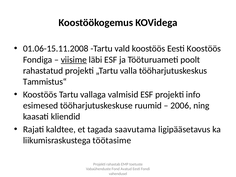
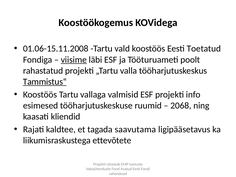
Eesti Koostöös: Koostöös -> Toetatud (204, 49)
Tammistus“ underline: none -> present (45, 82)
2006: 2006 -> 2068 (181, 106)
töötasime: töötasime -> ettevõtete (112, 140)
